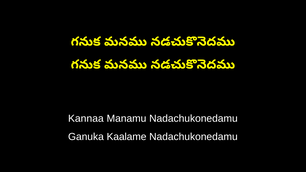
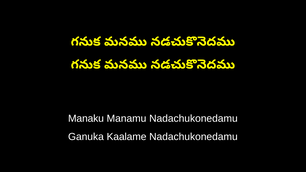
Kannaa: Kannaa -> Manaku (86, 119)
